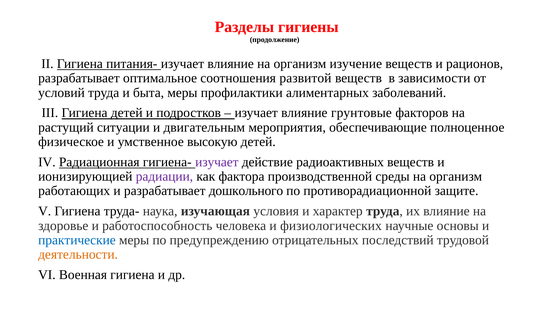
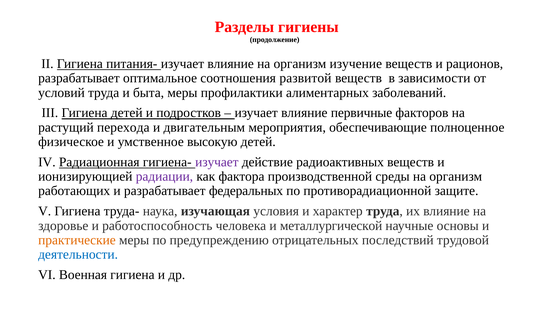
грунтовые: грунтовые -> первичные (362, 113)
ситуации: ситуации -> перехода (123, 127)
дошкольного: дошкольного -> федеральных (246, 191)
физиологических: физиологических -> металлургической (331, 226)
практические colour: blue -> orange (77, 240)
деятельности colour: orange -> blue (78, 254)
